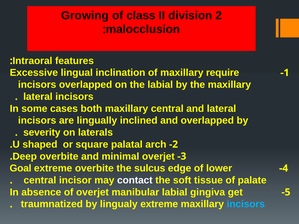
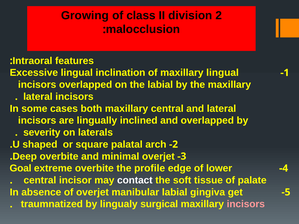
maxillary require: require -> lingual (223, 73)
sulcus: sulcus -> profile (150, 168)
lingualy extreme: extreme -> surgical (159, 204)
incisors colour: light blue -> pink (246, 204)
